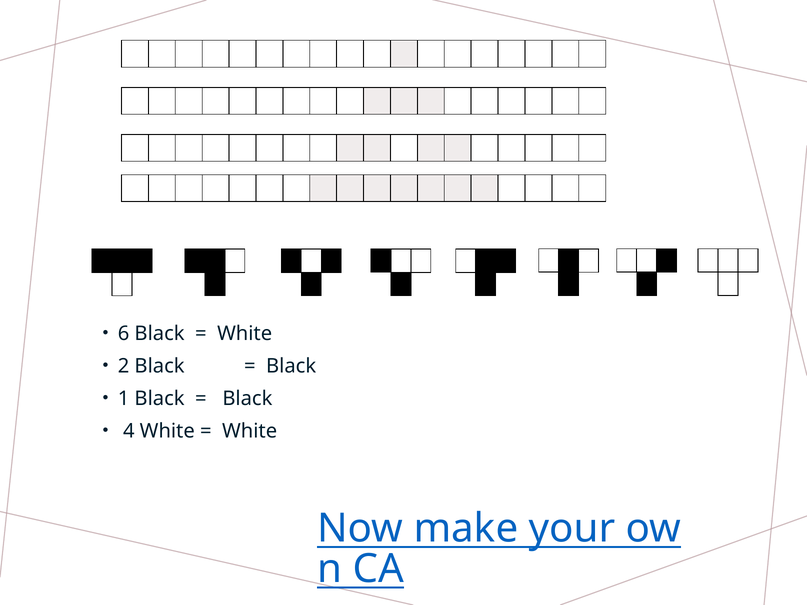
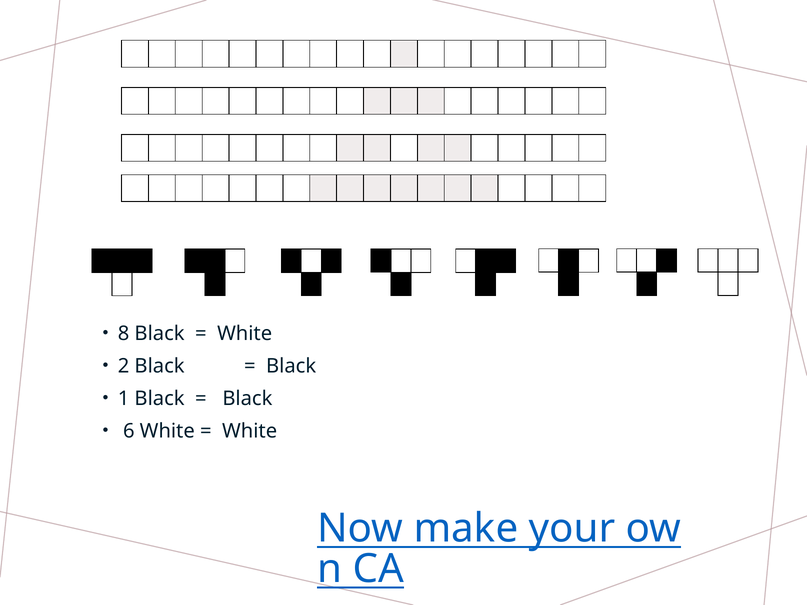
6: 6 -> 8 (124, 334)
4: 4 -> 6 (129, 432)
